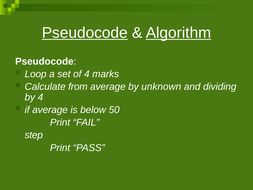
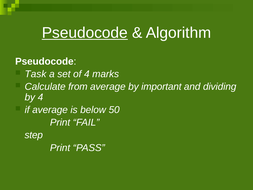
Algorithm underline: present -> none (178, 33)
Loop: Loop -> Task (36, 74)
unknown: unknown -> important (161, 87)
